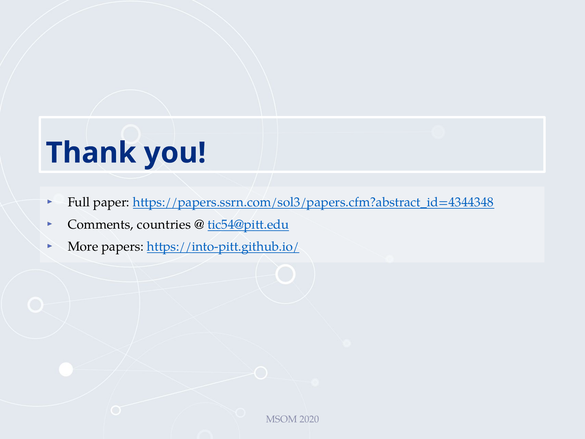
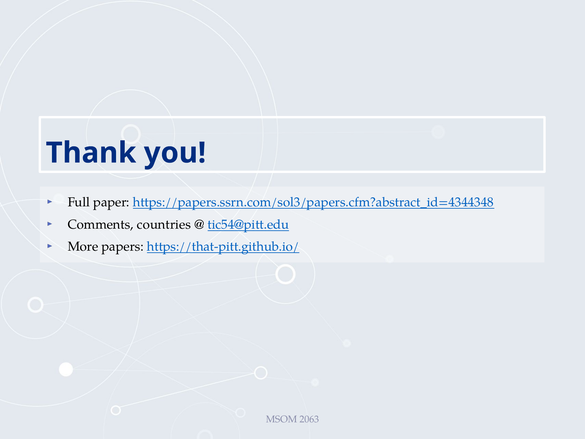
https://into-pitt.github.io/: https://into-pitt.github.io/ -> https://that-pitt.github.io/ (223, 246)
2020: 2020 -> 2063 (309, 419)
